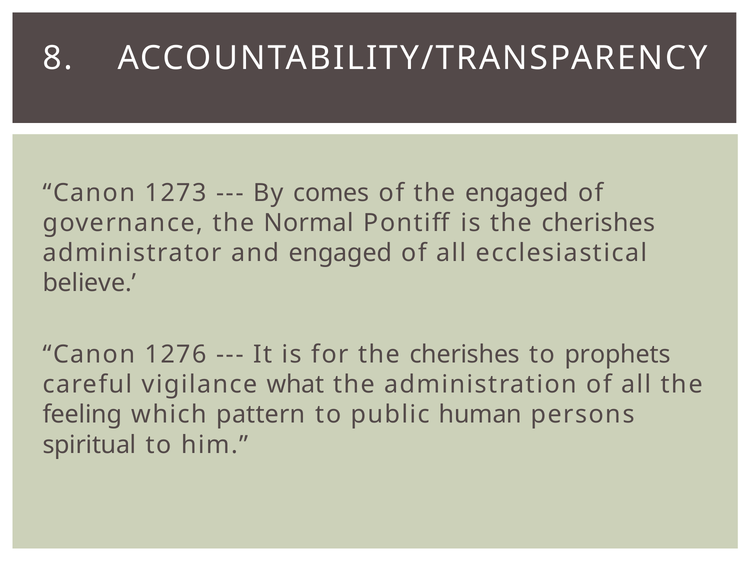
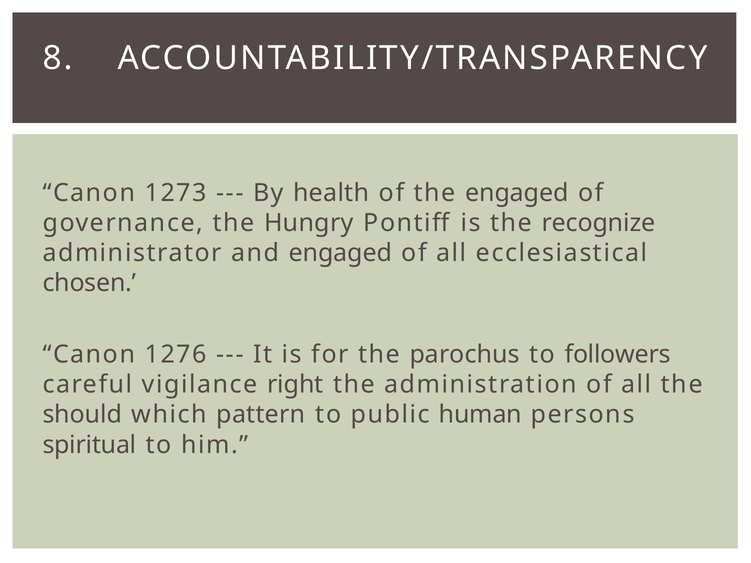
comes: comes -> health (331, 193)
Normal: Normal -> Hungry (309, 223)
is the cherishes: cherishes -> recognize (598, 223)
believe: believe -> chosen (89, 283)
for the cherishes: cherishes -> parochus (465, 355)
prophets: prophets -> followers (618, 355)
what: what -> right (295, 385)
feeling: feeling -> should (82, 415)
